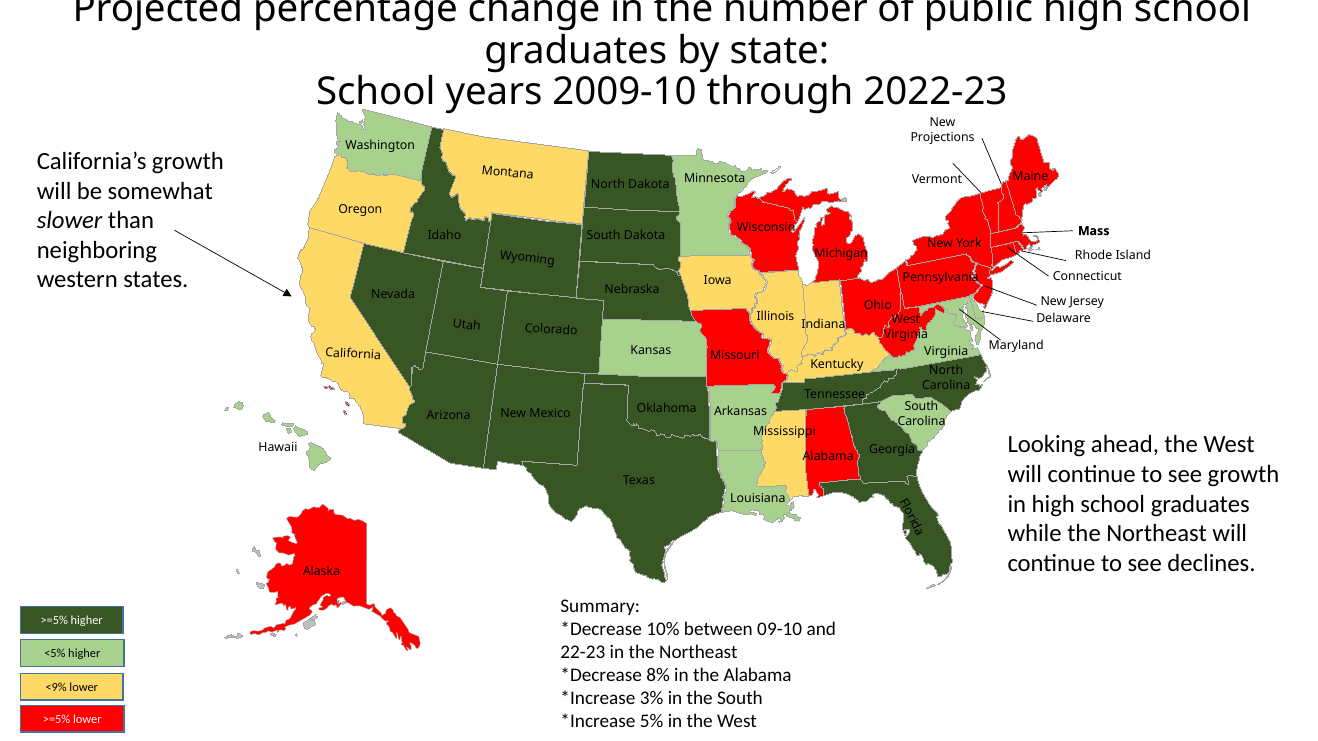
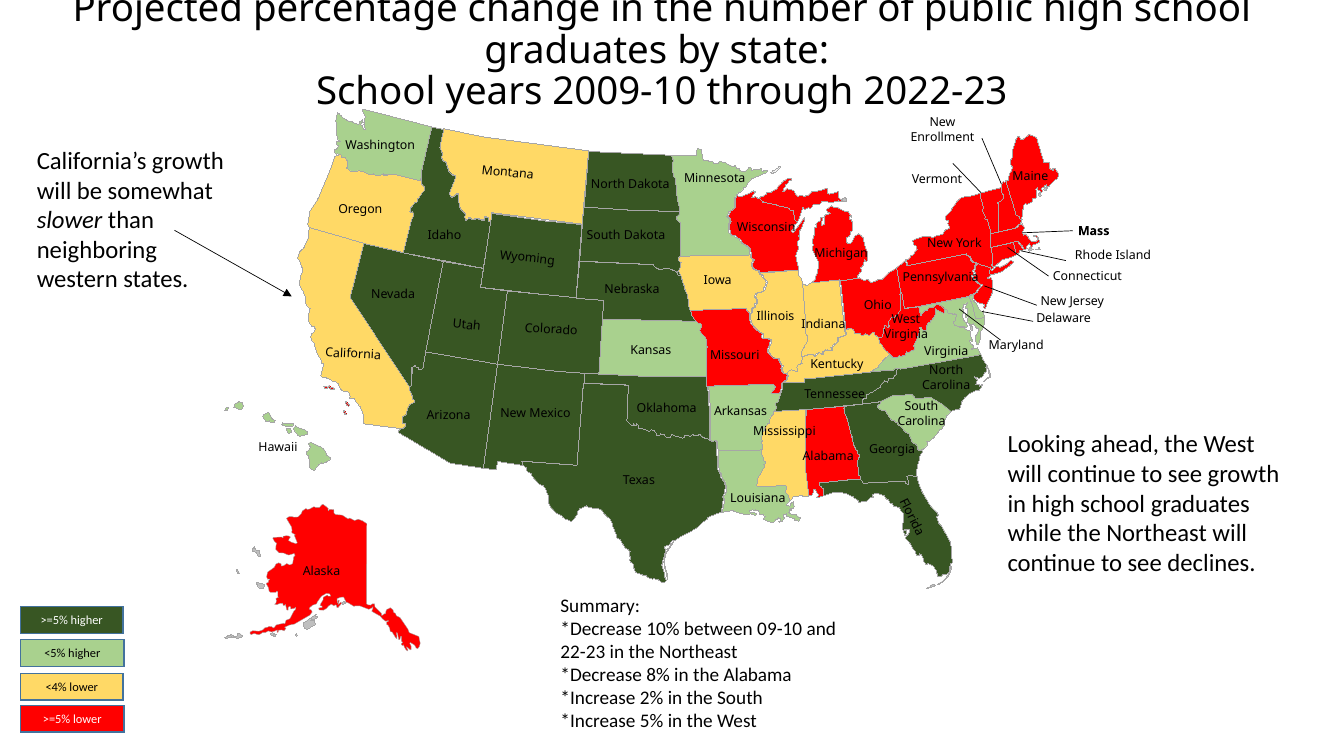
Projections: Projections -> Enrollment (942, 137)
<9%: <9% -> <4% (56, 688)
3%: 3% -> 2% (652, 699)
